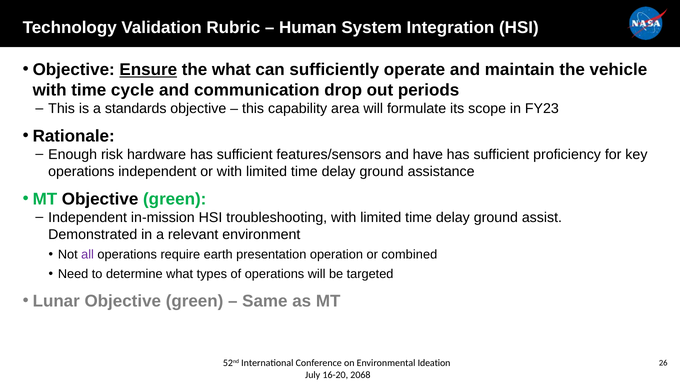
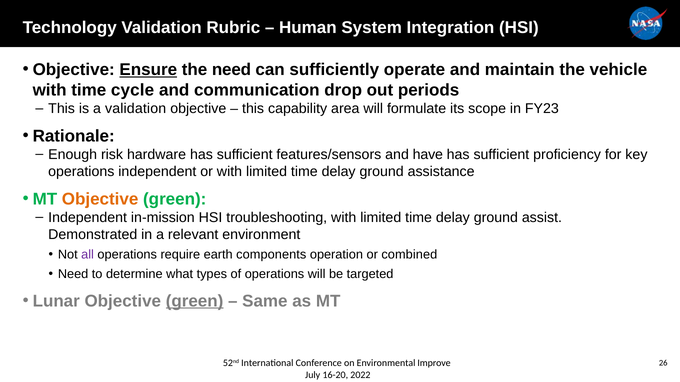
the what: what -> need (231, 70)
a standards: standards -> validation (136, 109)
Objective colour: black -> orange (100, 199)
presentation: presentation -> components (271, 255)
green underline: none -> present (195, 301)
Ideation: Ideation -> Improve (434, 364)
2068: 2068 -> 2022 (360, 376)
